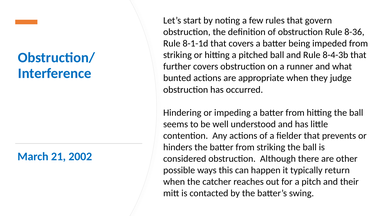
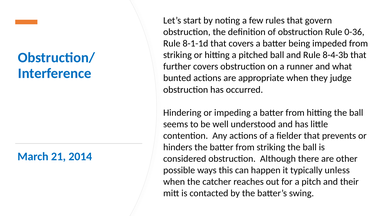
8-36: 8-36 -> 0-36 (354, 32)
2002: 2002 -> 2014 (80, 157)
return: return -> unless (337, 171)
